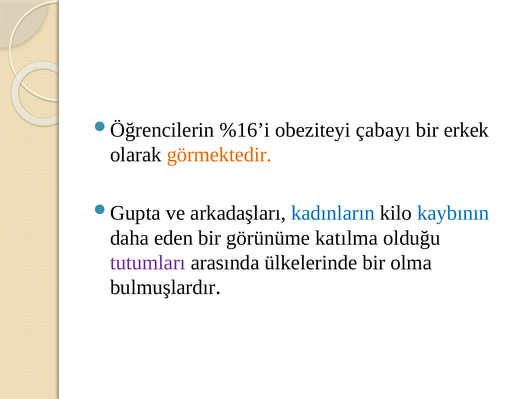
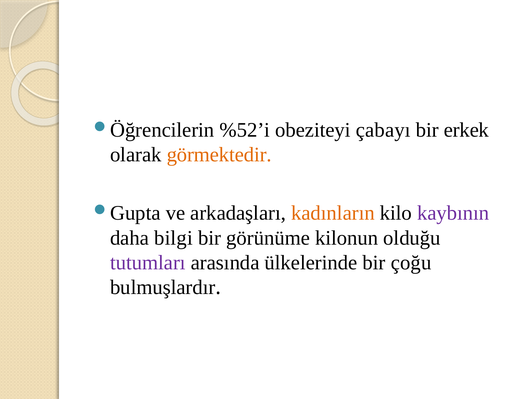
%16’i: %16’i -> %52’i (245, 130)
kadınların colour: blue -> orange (333, 213)
kaybının colour: blue -> purple (453, 213)
eden: eden -> bilgi (174, 238)
katılma: katılma -> kilonun (347, 238)
olma: olma -> çoğu (411, 263)
